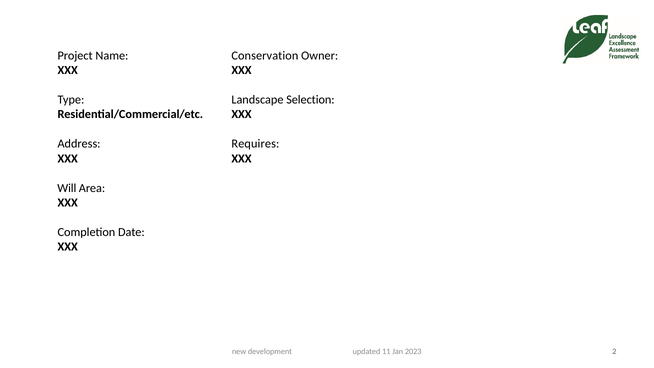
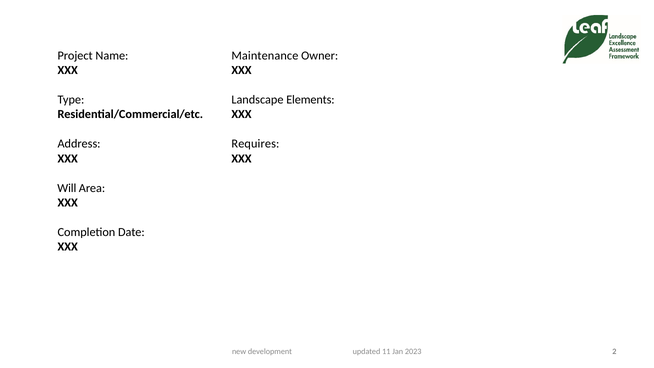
Conservation: Conservation -> Maintenance (265, 55)
Selection: Selection -> Elements (310, 100)
